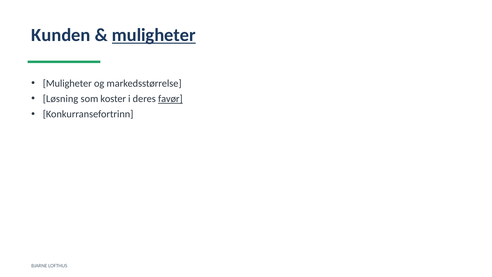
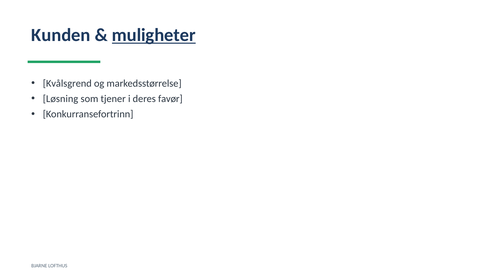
Muligheter: Muligheter -> Kvålsgrend (67, 83)
koster: koster -> tjener (113, 99)
favør underline: present -> none (170, 99)
